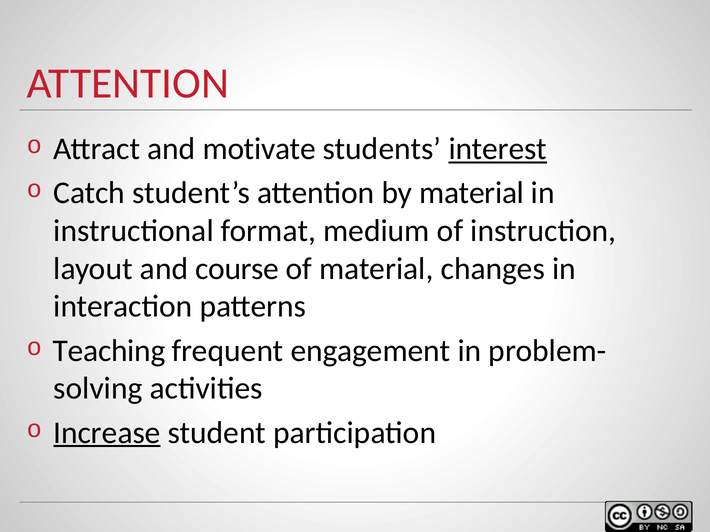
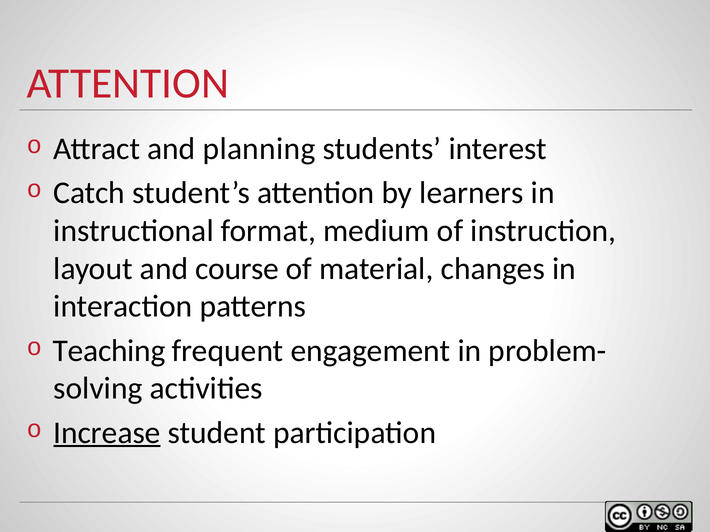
motivate: motivate -> planning (259, 149)
interest underline: present -> none (498, 149)
by material: material -> learners (472, 193)
